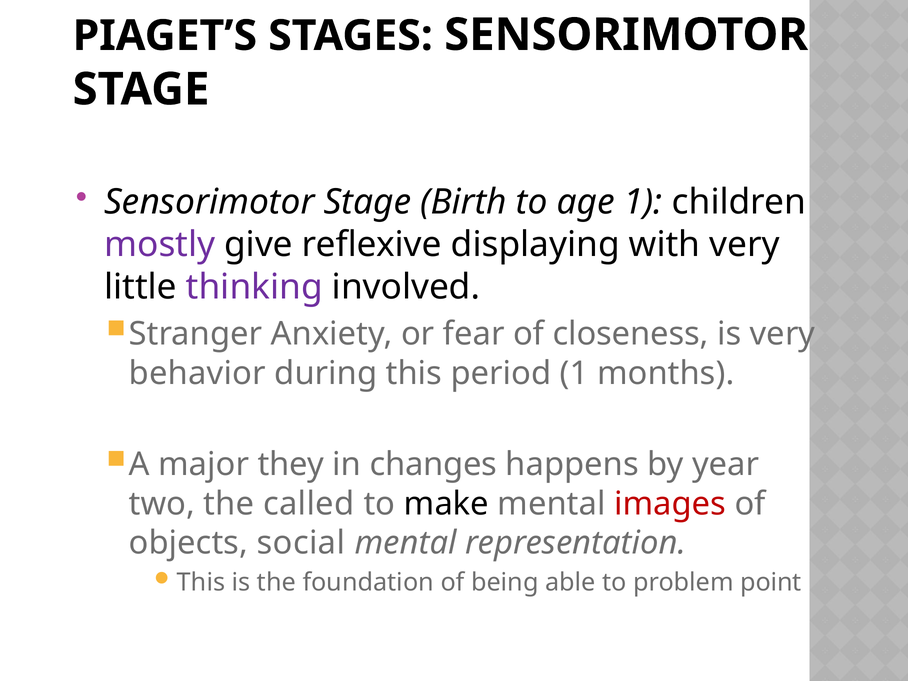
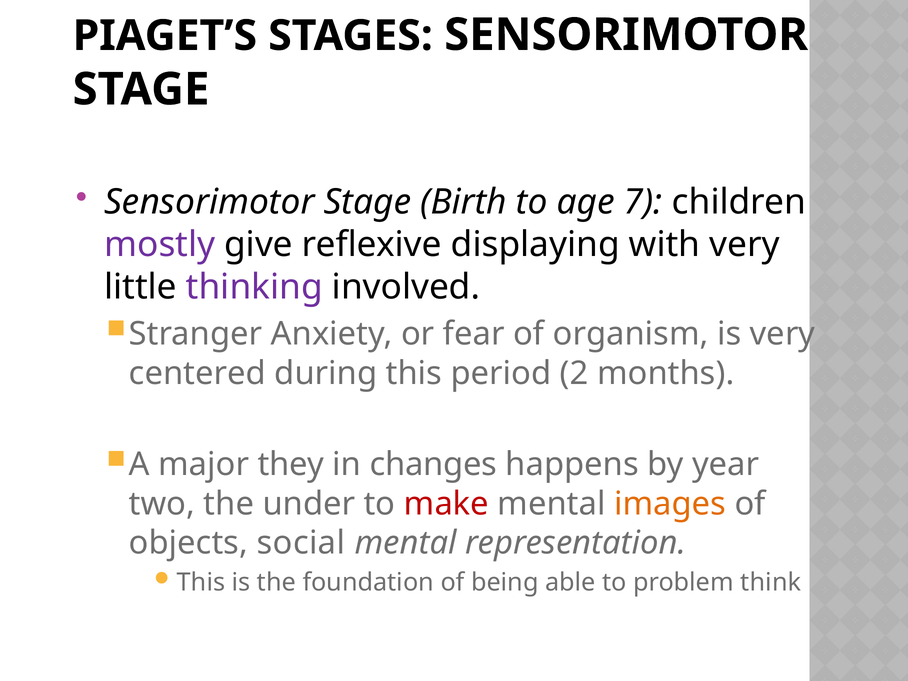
age 1: 1 -> 7 (643, 202)
closeness: closeness -> organism (631, 334)
behavior: behavior -> centered (197, 373)
period 1: 1 -> 2 (574, 373)
called: called -> under (309, 504)
make colour: black -> red (446, 504)
images colour: red -> orange (670, 504)
point: point -> think (771, 582)
